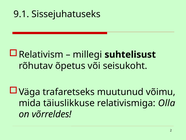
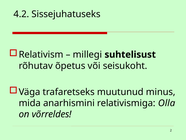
9.1: 9.1 -> 4.2 (21, 14)
võimu: võimu -> minus (161, 92)
täiuslikkuse: täiuslikkuse -> anarhismini (69, 103)
